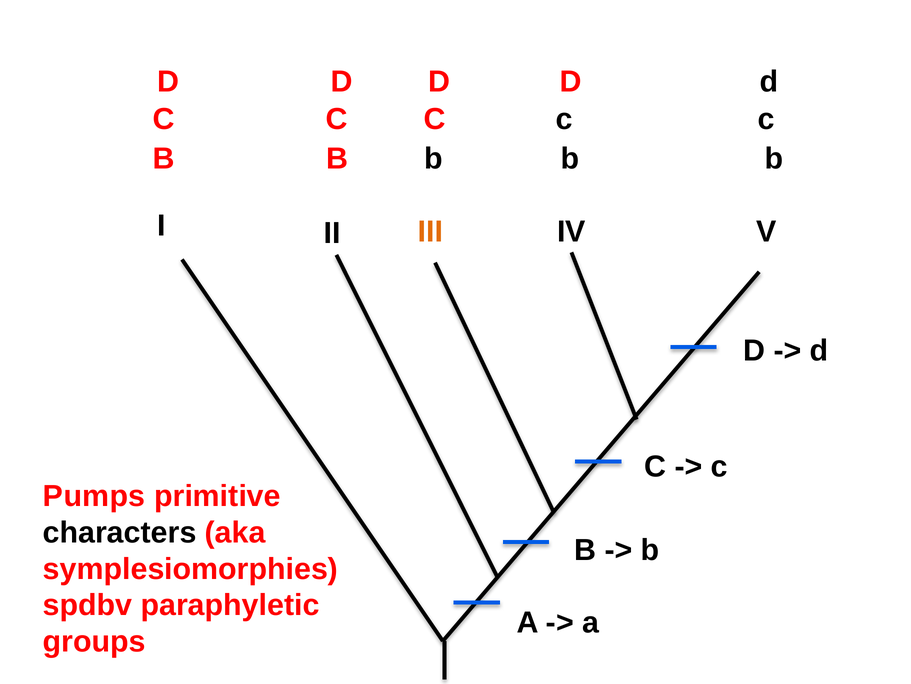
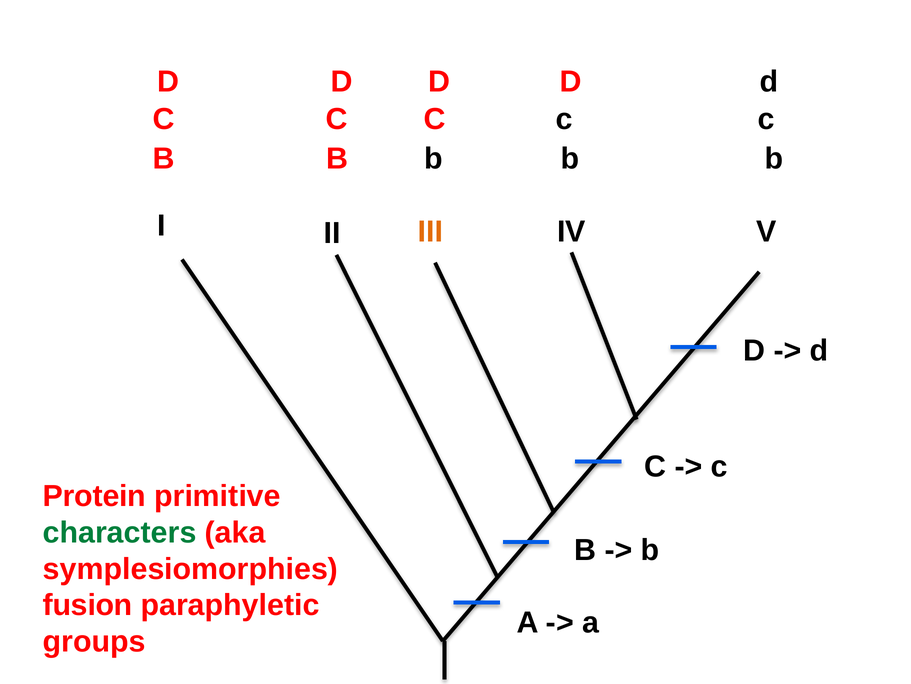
Pumps: Pumps -> Protein (94, 495)
characters colour: black -> green (120, 532)
spdbv: spdbv -> fusion (88, 605)
